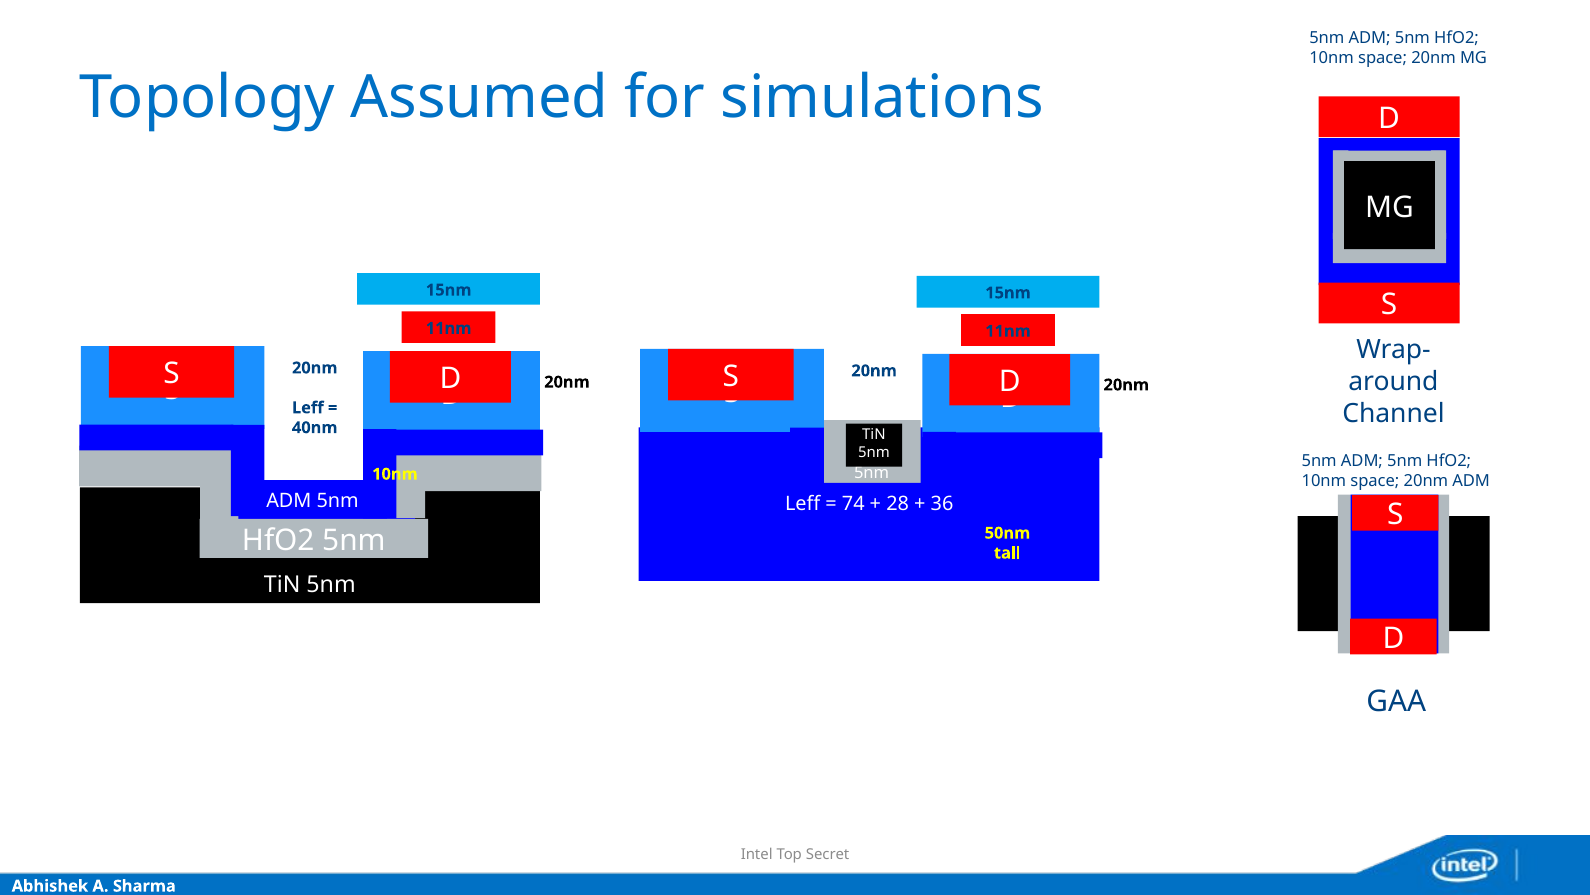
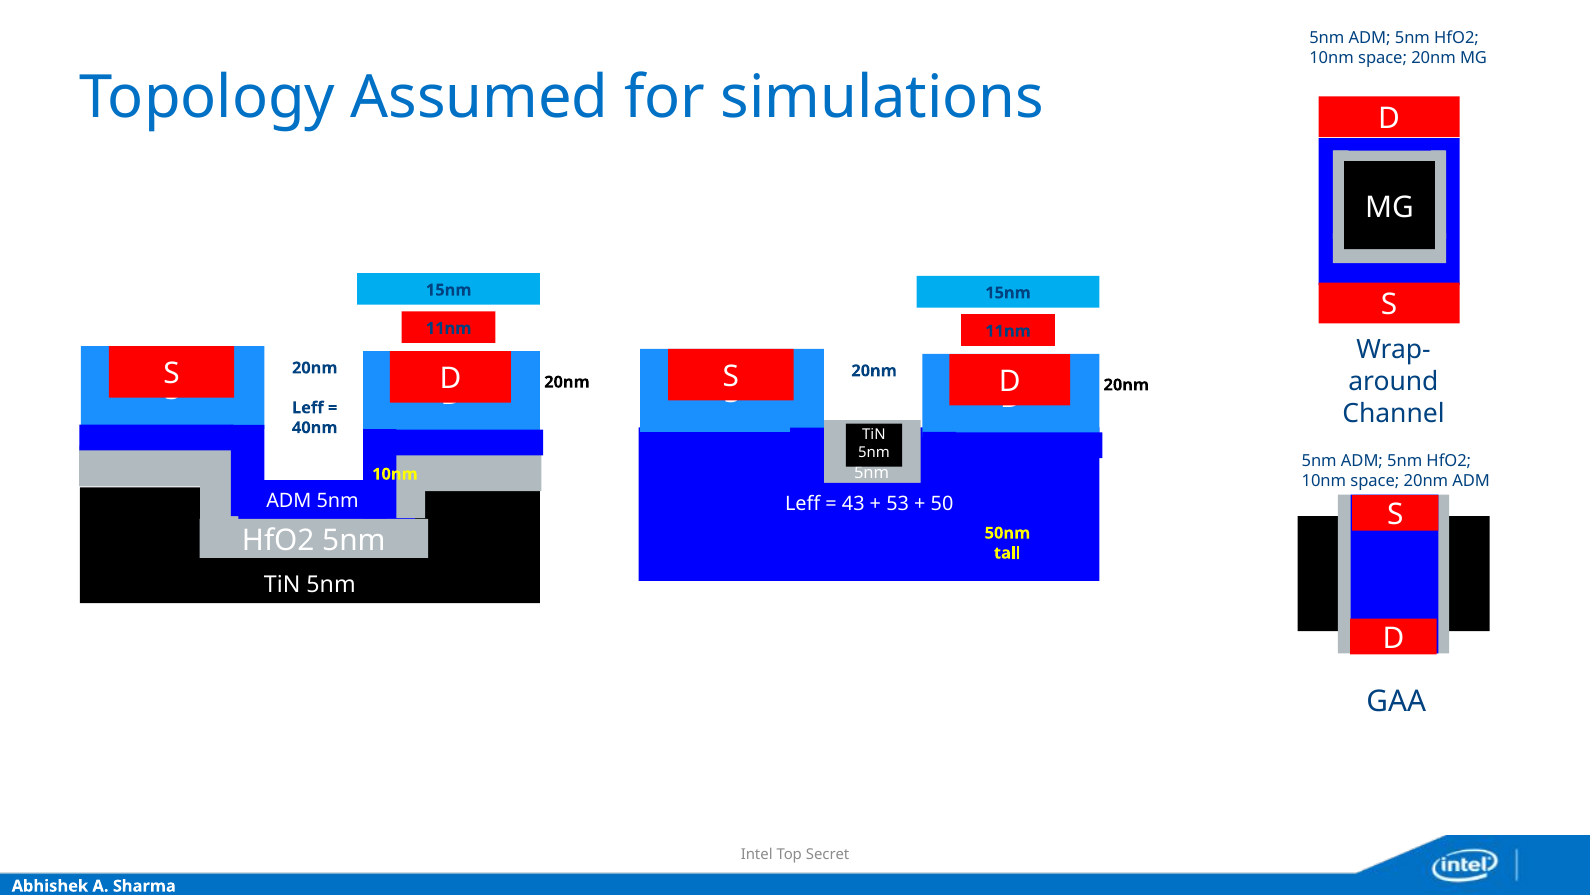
74: 74 -> 43 (853, 504)
28: 28 -> 53 (898, 504)
36: 36 -> 50 (942, 504)
